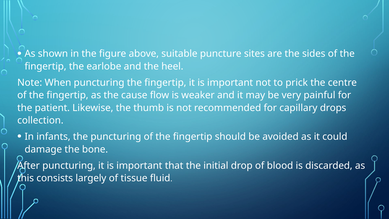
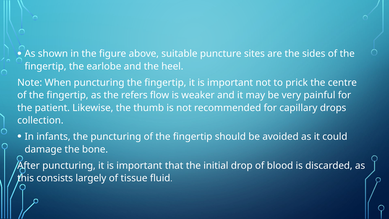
cause: cause -> refers (134, 95)
